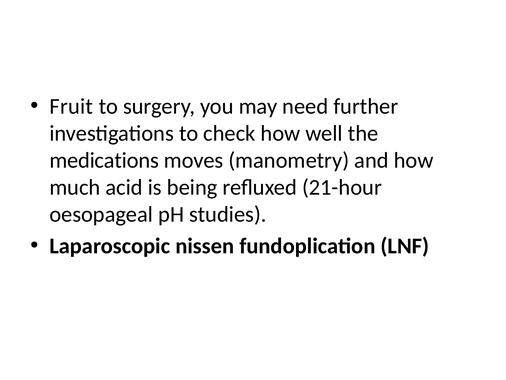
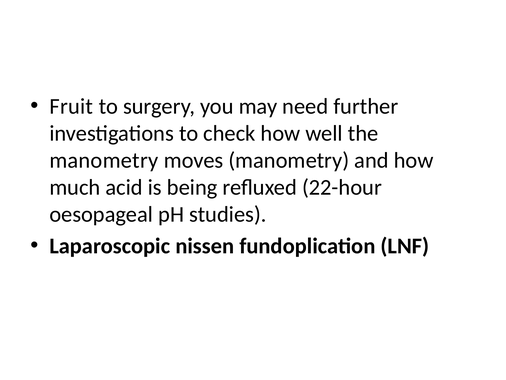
medications: medications -> manometry (104, 160)
21-hour: 21-hour -> 22-hour (342, 187)
